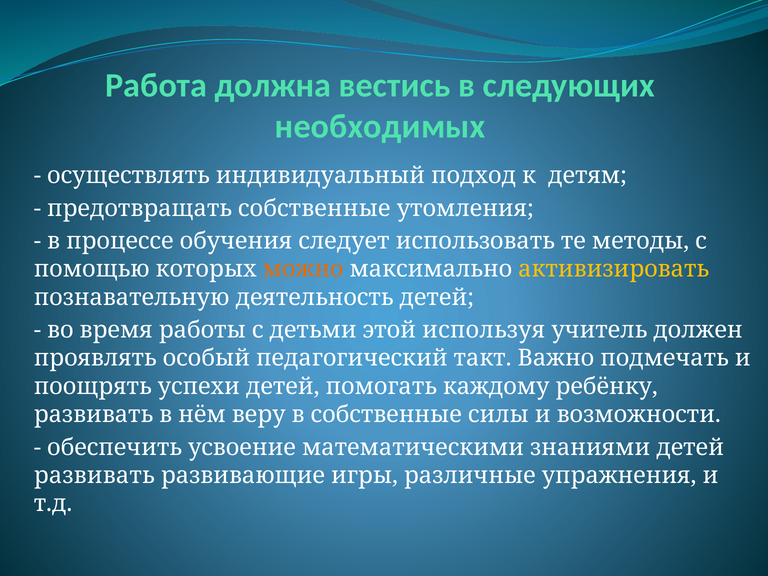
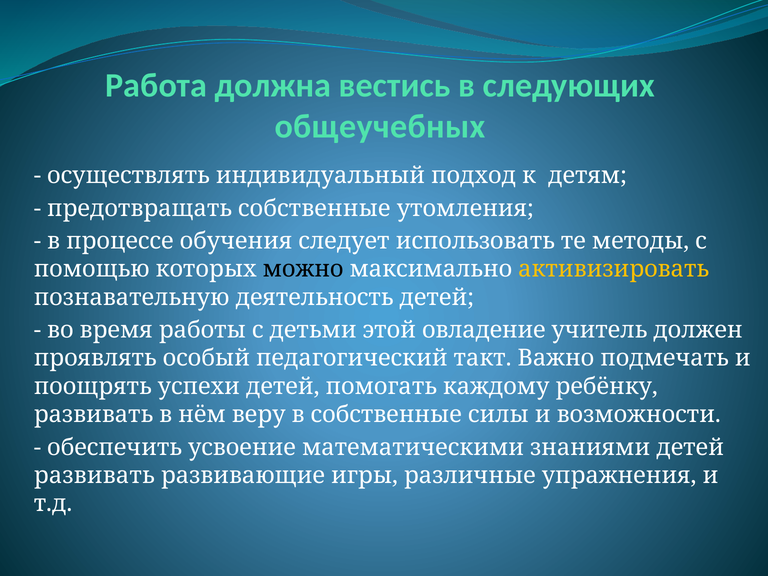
необходимых: необходимых -> общеучебных (380, 126)
можно colour: orange -> black (303, 269)
используя: используя -> овладение (484, 330)
